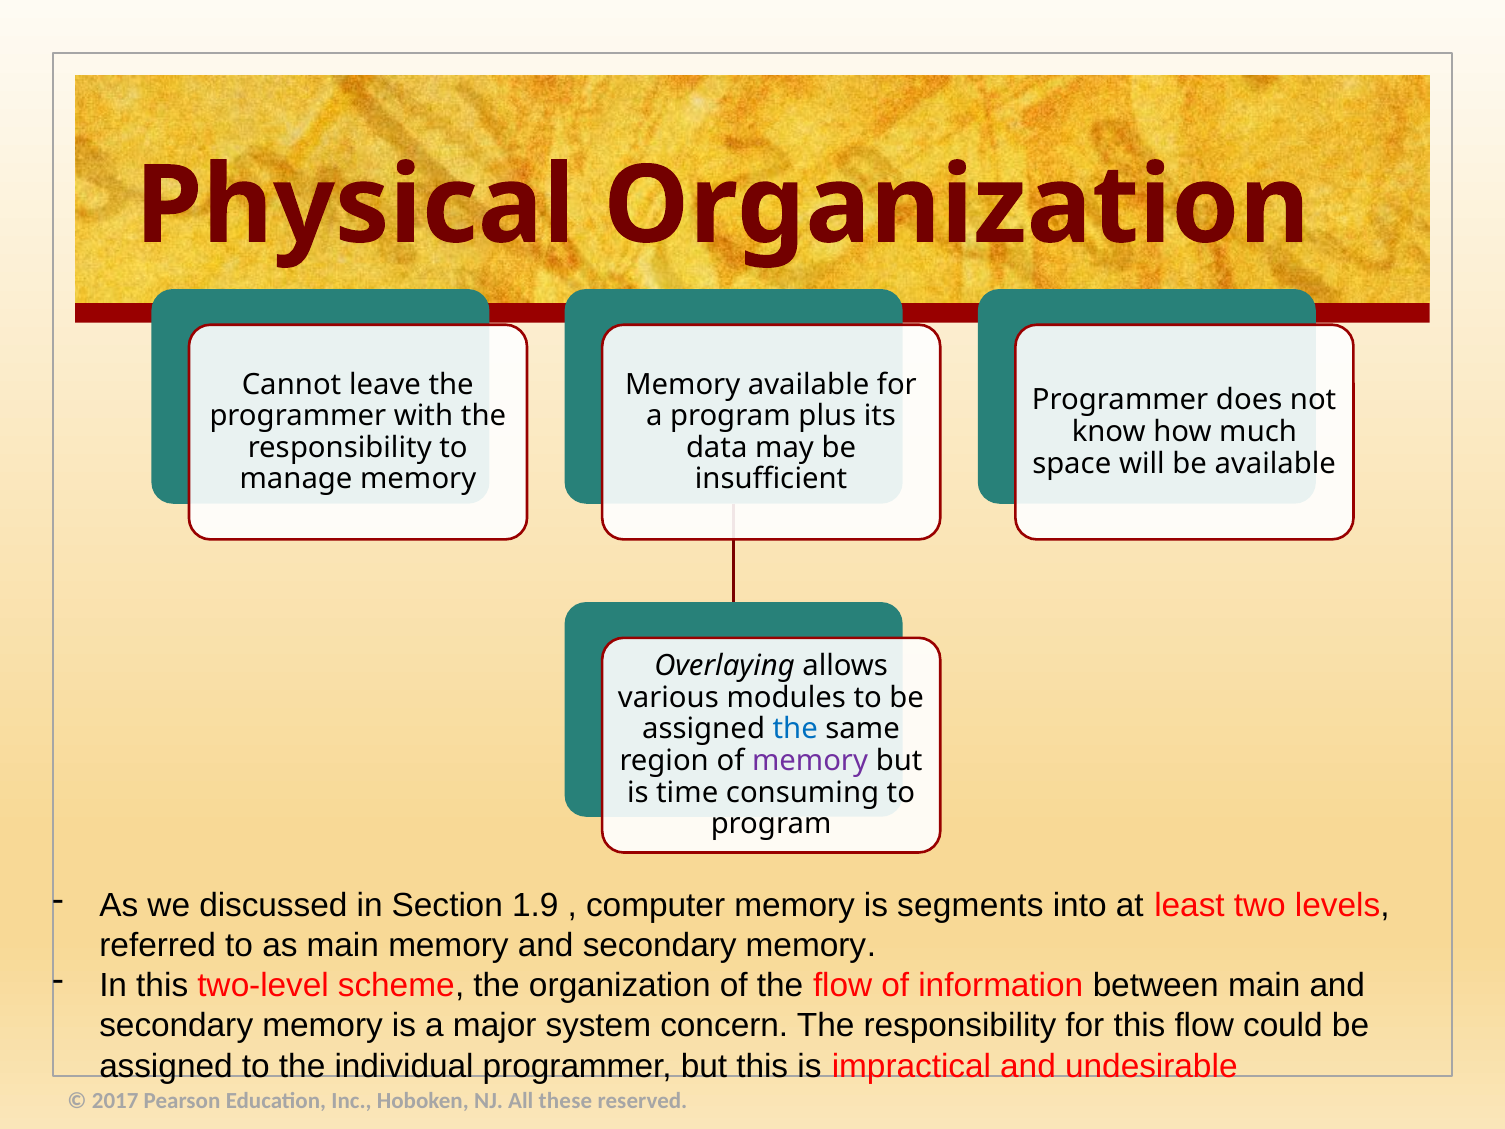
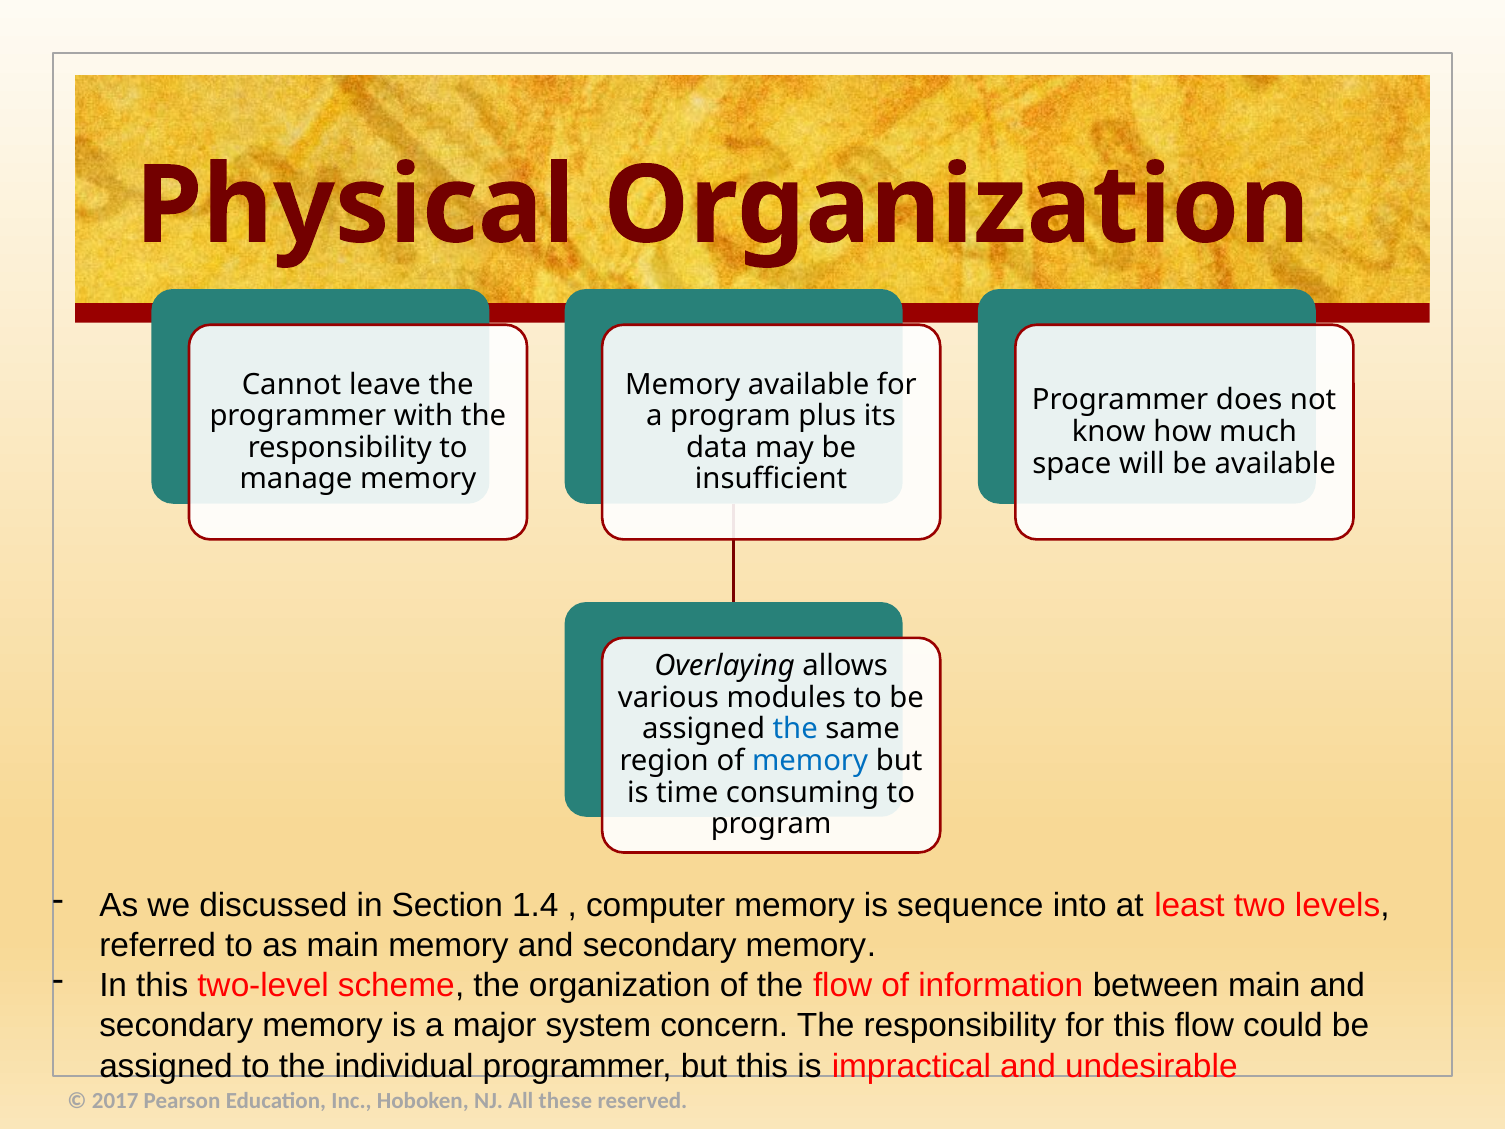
memory colour: purple -> blue (810, 761)
1.9: 1.9 -> 1.4 (535, 905)
segments: segments -> sequence (970, 905)
